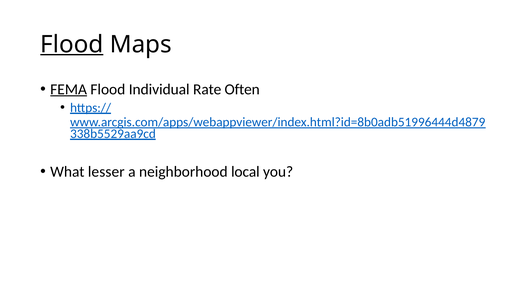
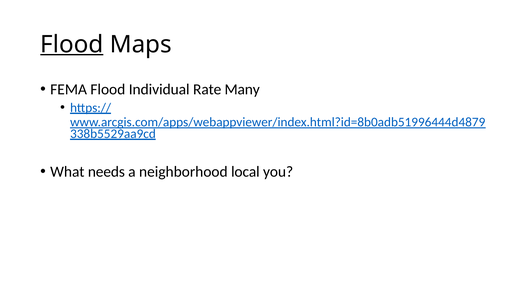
FEMA underline: present -> none (69, 89)
Often: Often -> Many (242, 89)
lesser: lesser -> needs (106, 172)
